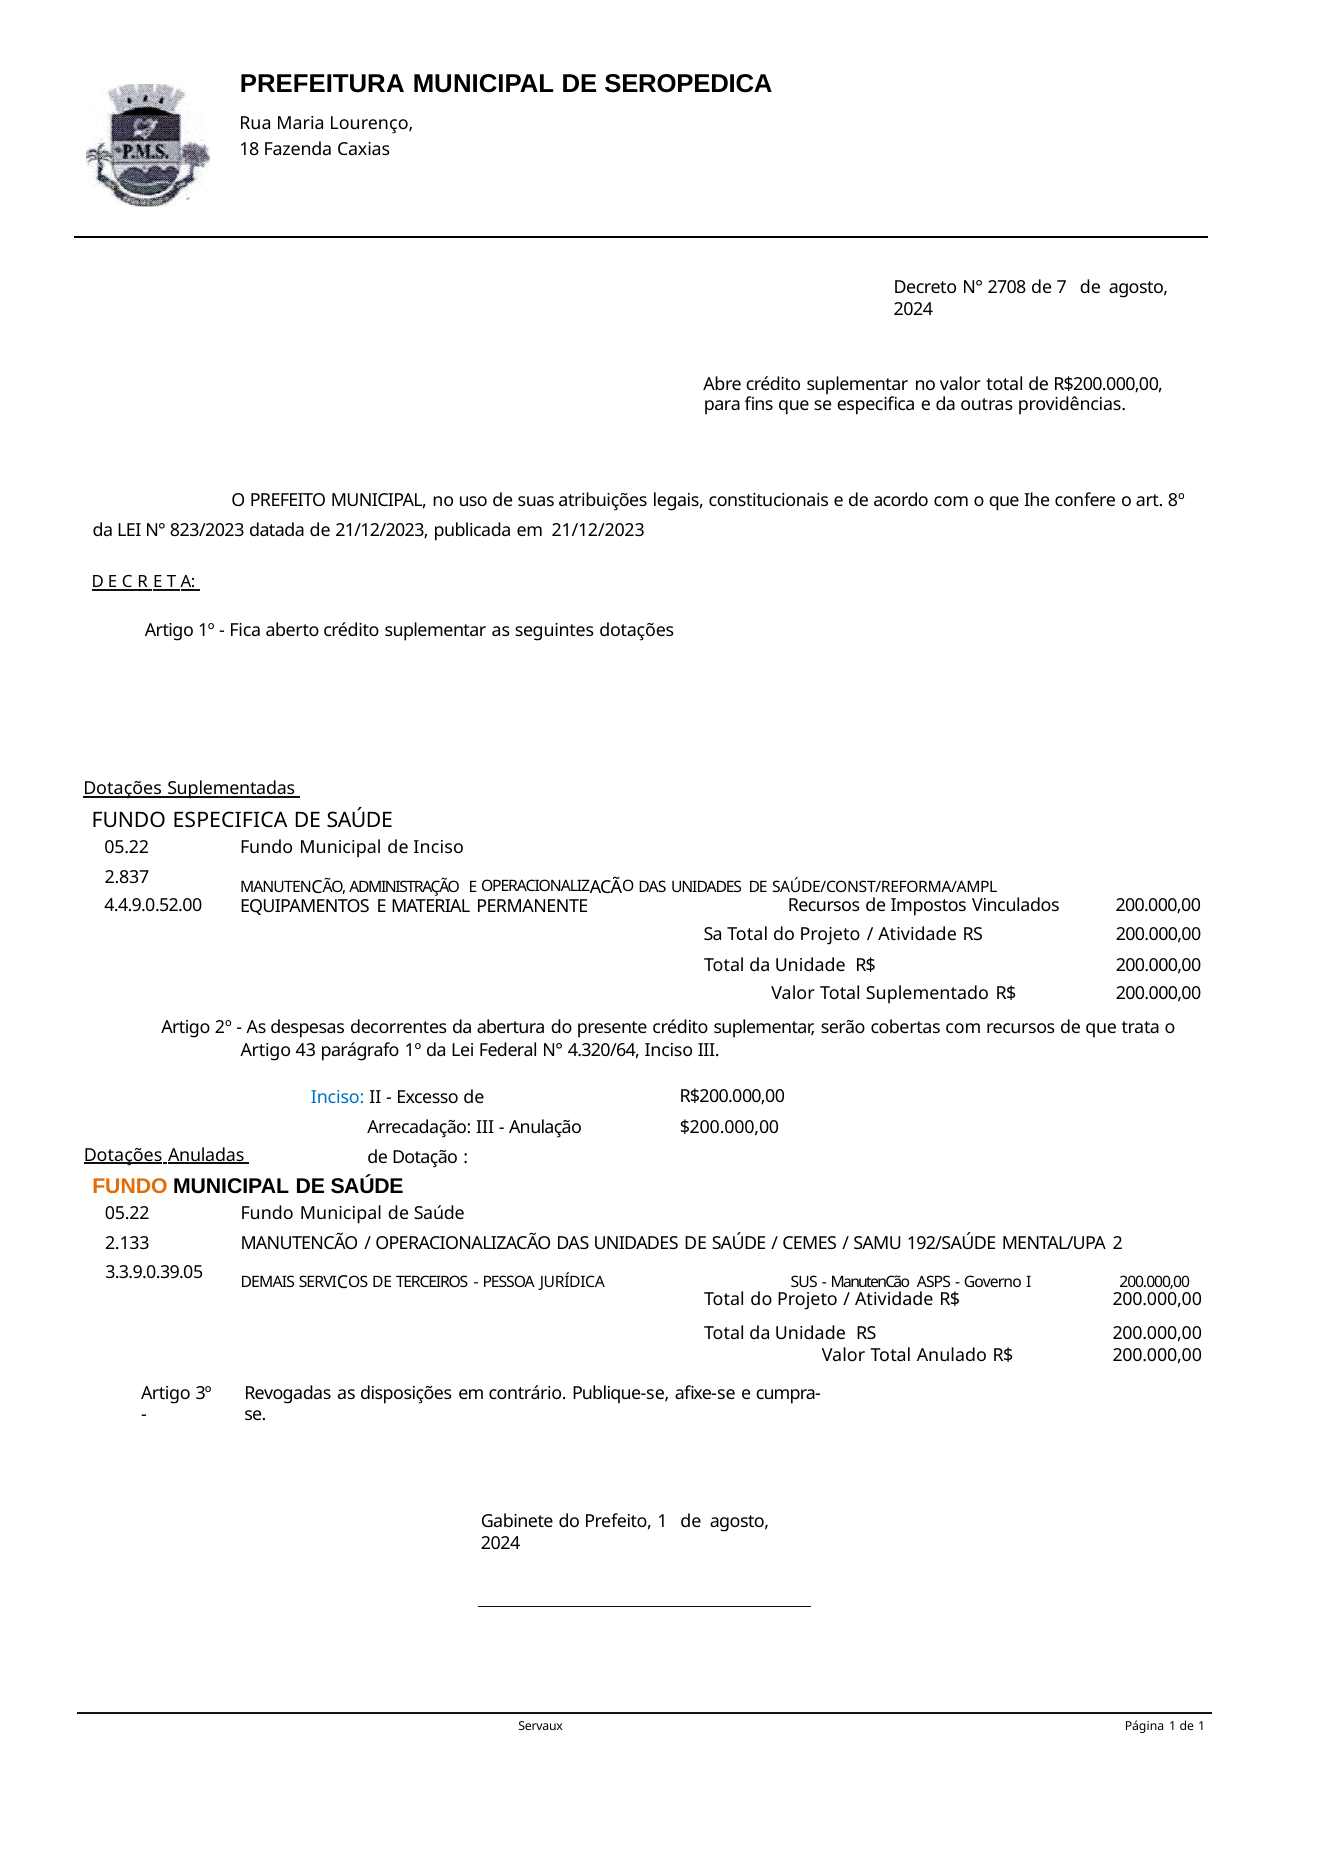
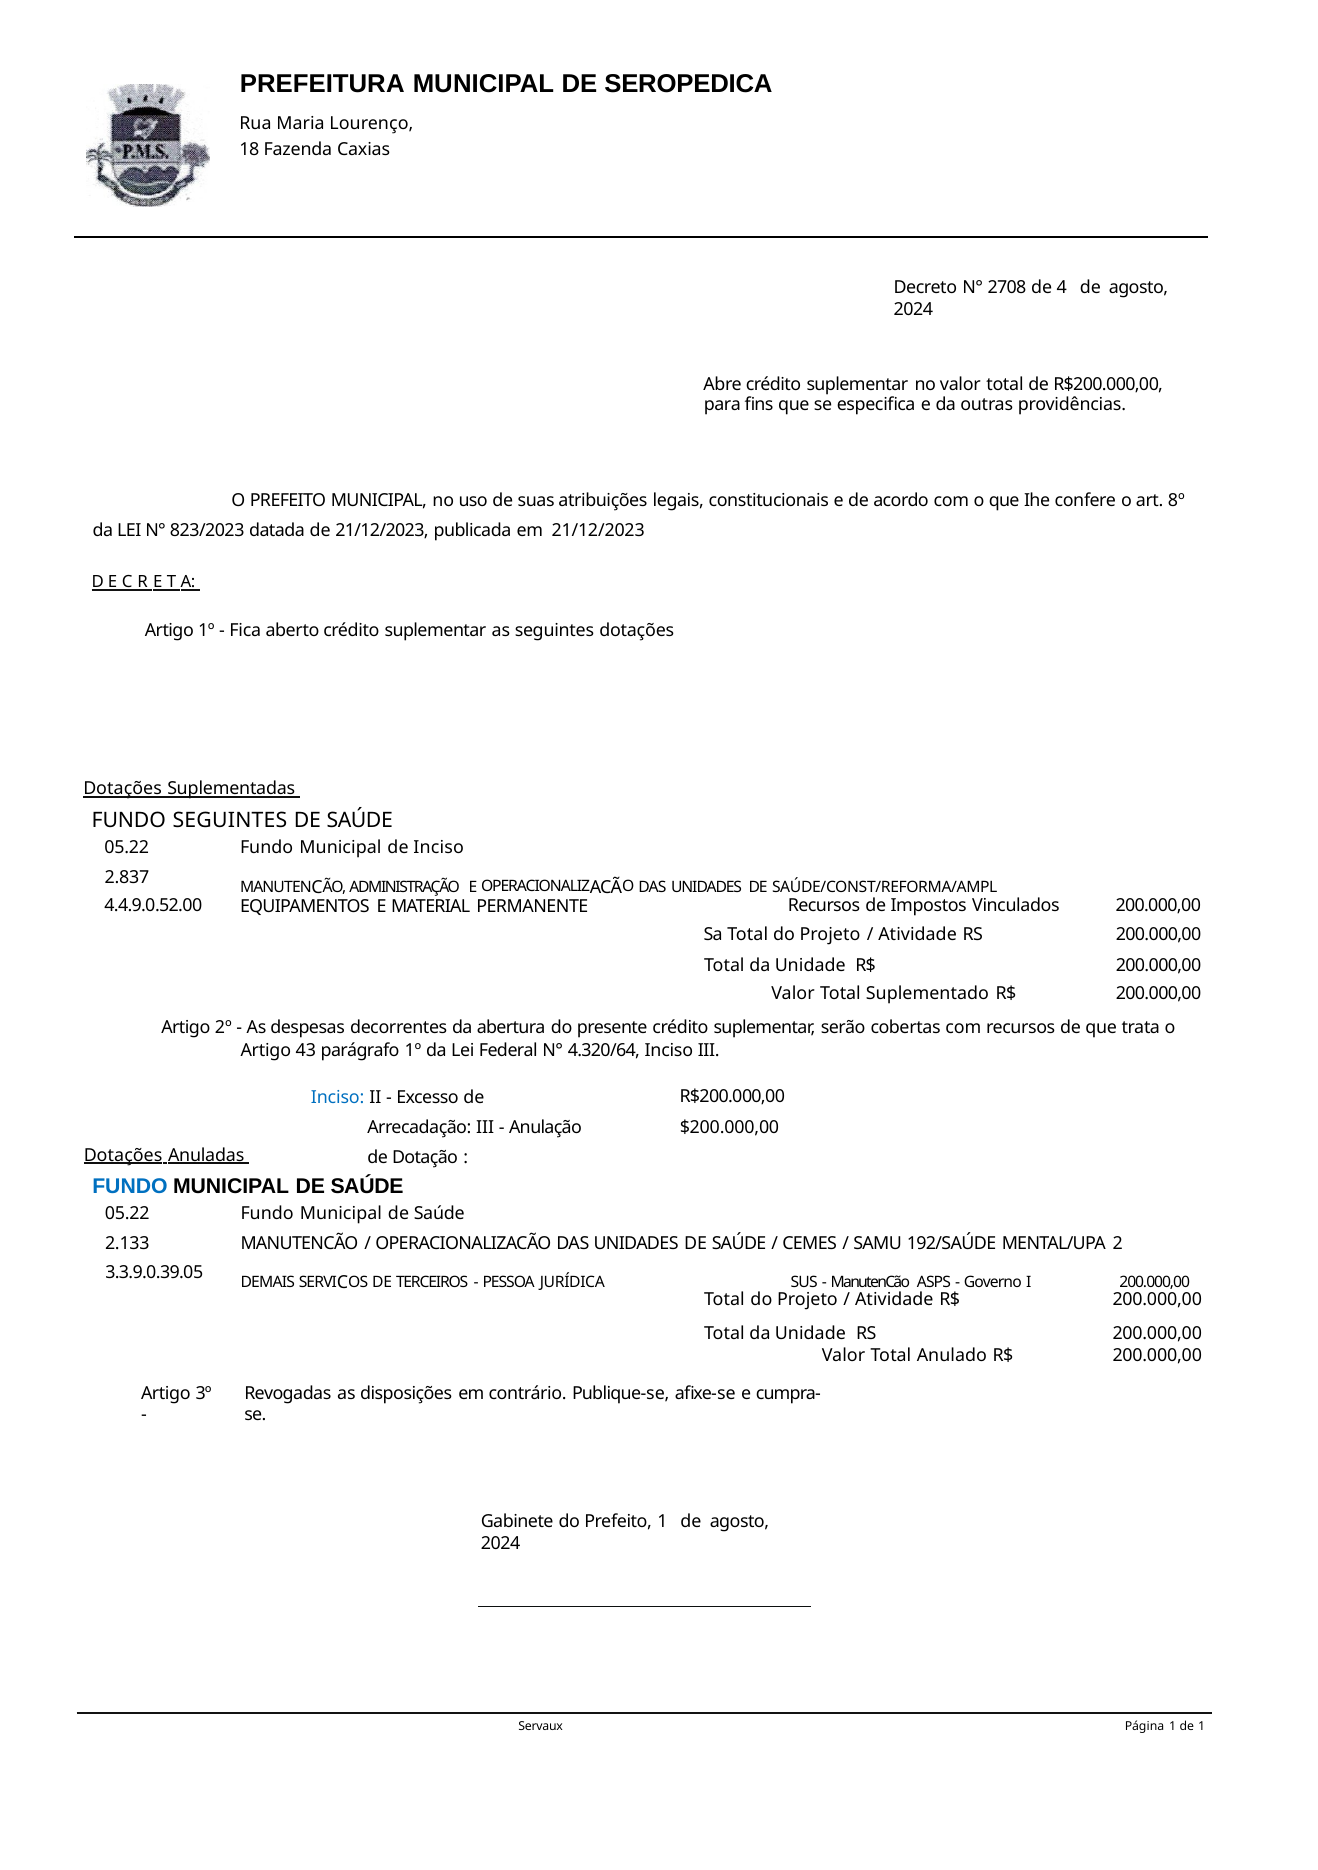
7: 7 -> 4 (1062, 288)
FUNDO ESPECIFICA: ESPECIFICA -> SEGUINTES (230, 820)
FUNDO colour: orange -> blue (130, 1187)
